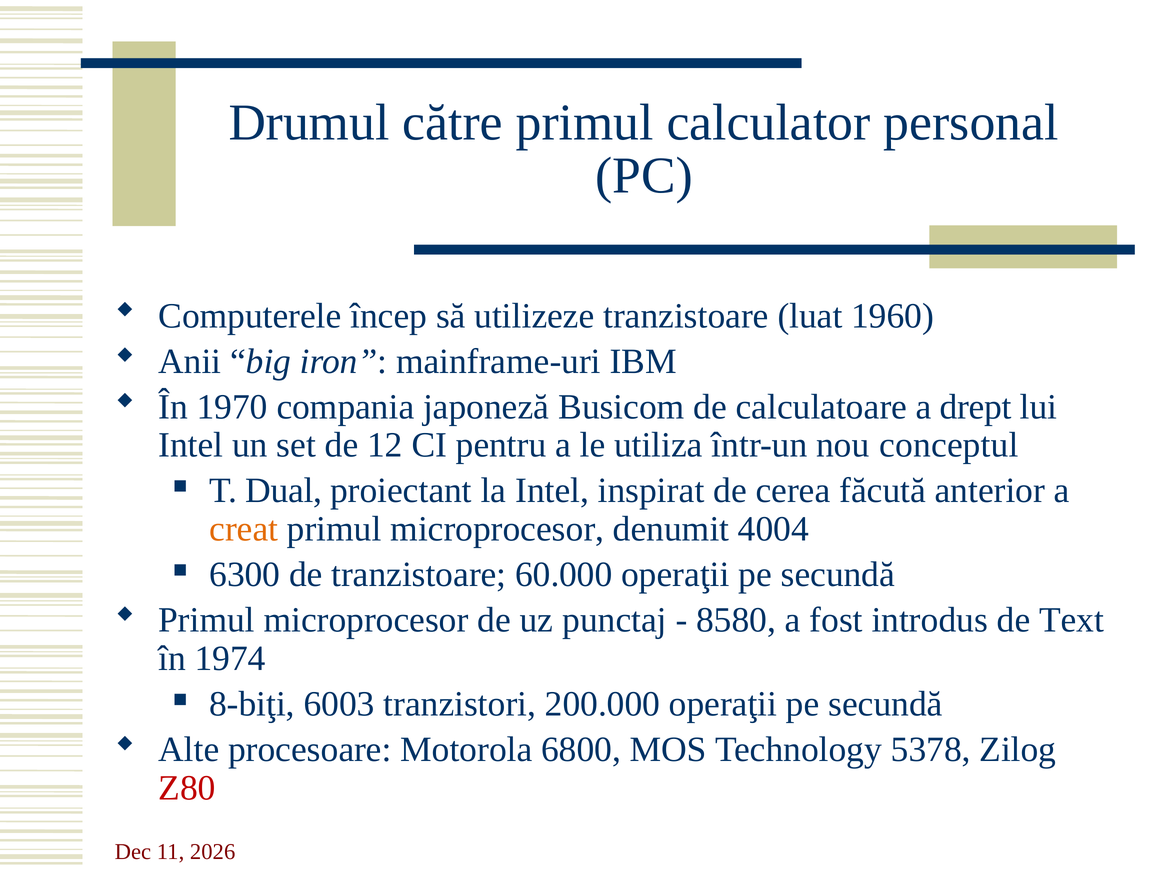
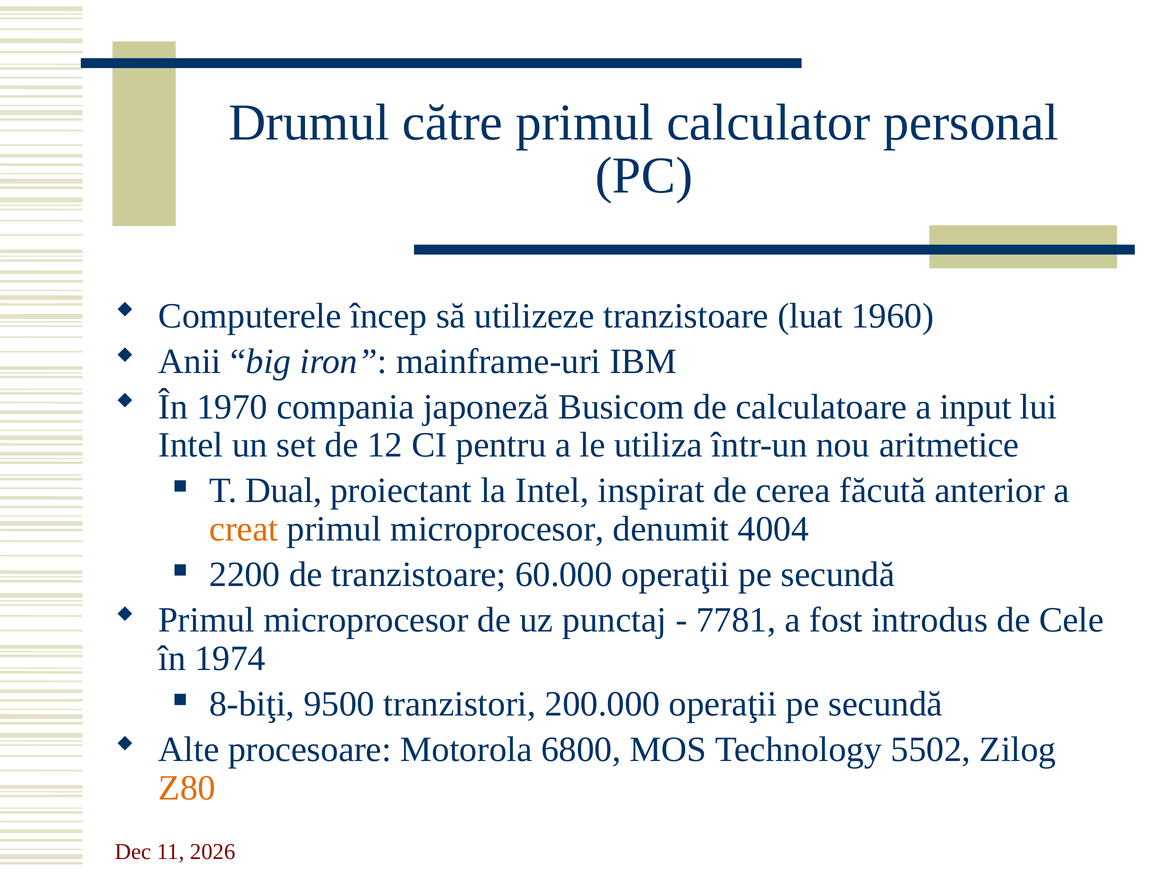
drept: drept -> input (976, 407)
conceptul: conceptul -> aritmetice (949, 445)
6300: 6300 -> 2200 (245, 575)
8580: 8580 -> 7781 (736, 620)
Text: Text -> Cele (1072, 620)
6003: 6003 -> 9500 (339, 704)
5378: 5378 -> 5502 (931, 750)
Z80 colour: red -> orange (187, 788)
